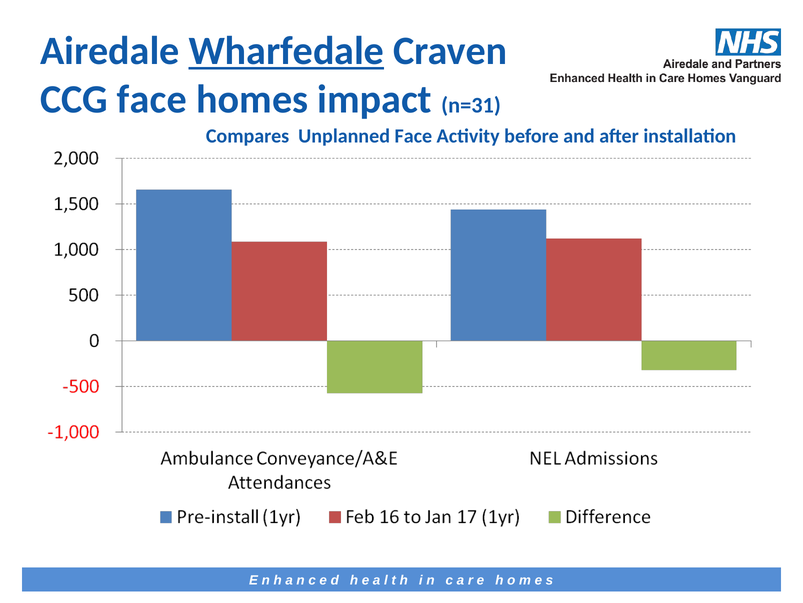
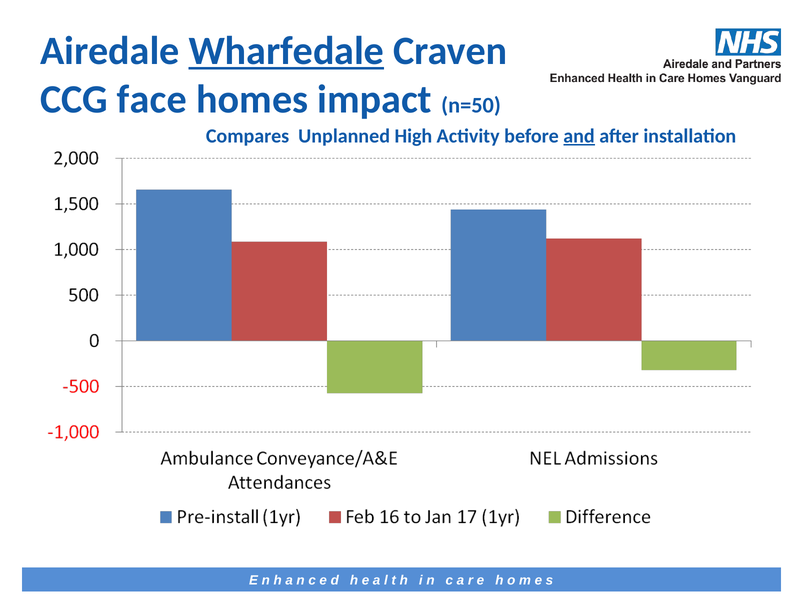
n=31: n=31 -> n=50 (471, 105)
Unplanned Face: Face -> High (413, 136)
and underline: none -> present (579, 136)
